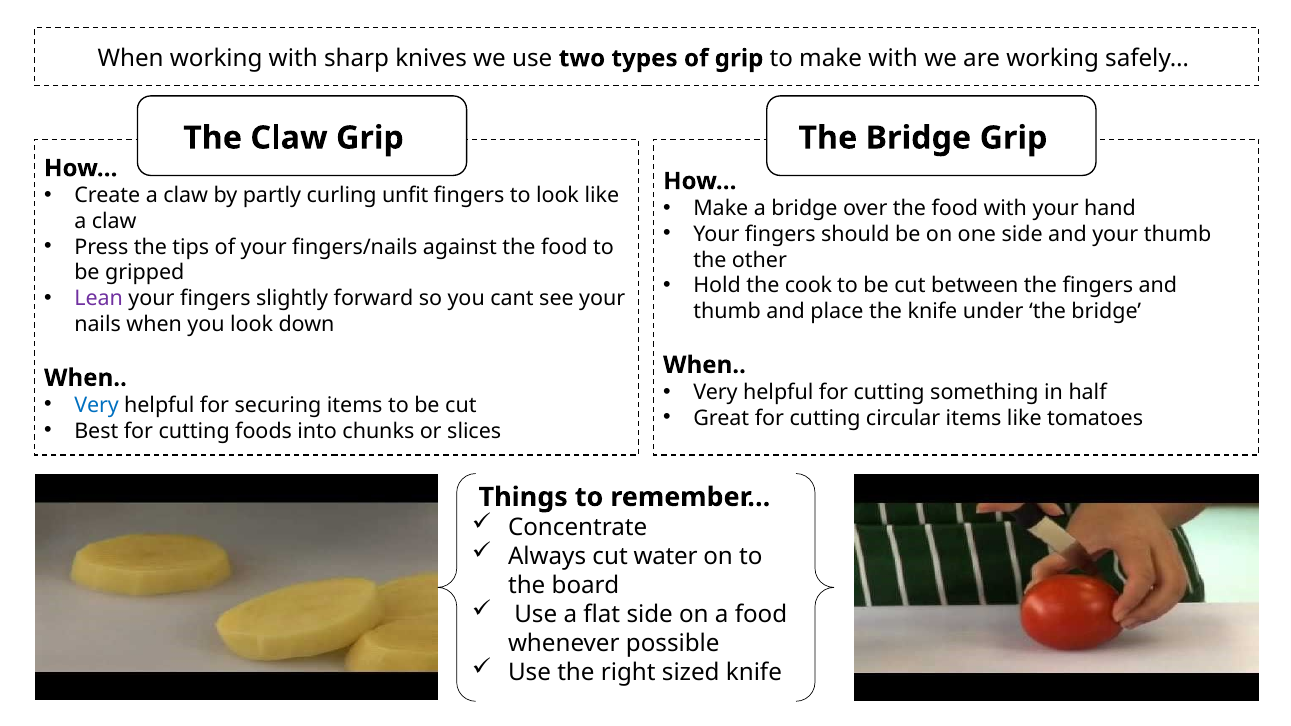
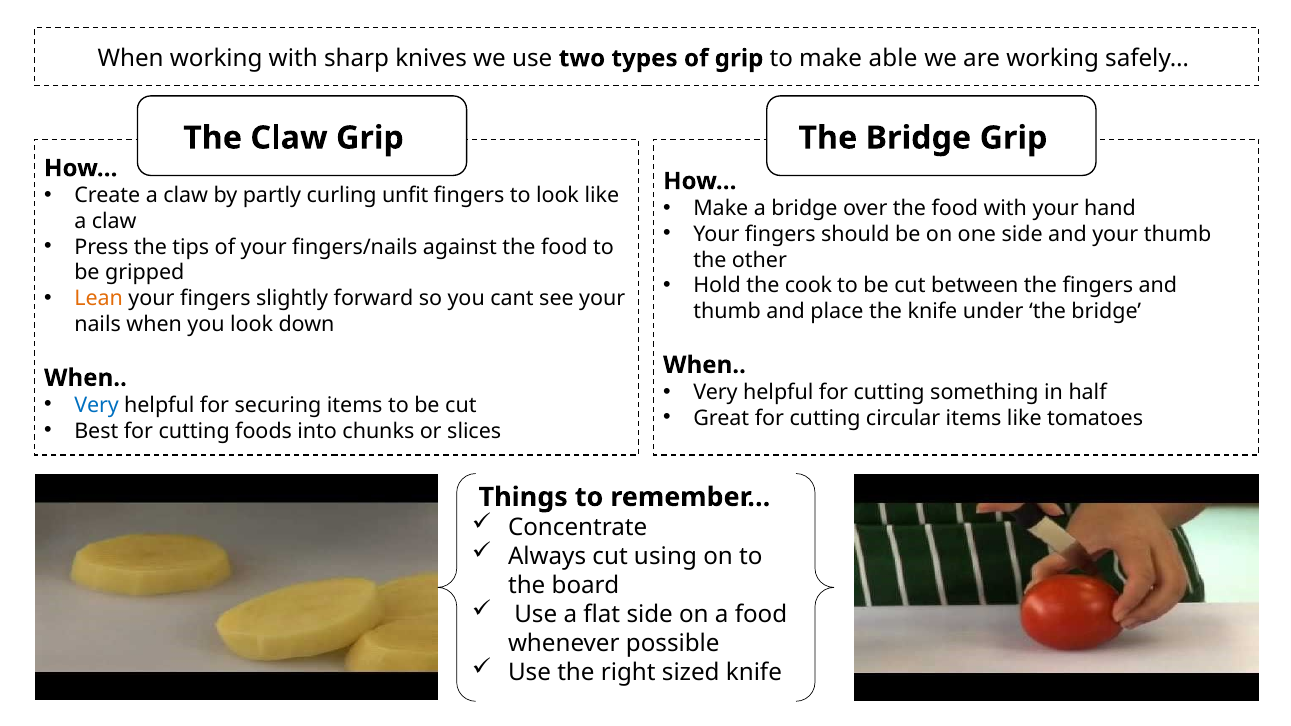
make with: with -> able (893, 58)
Lean colour: purple -> orange (99, 299)
water: water -> using (665, 557)
